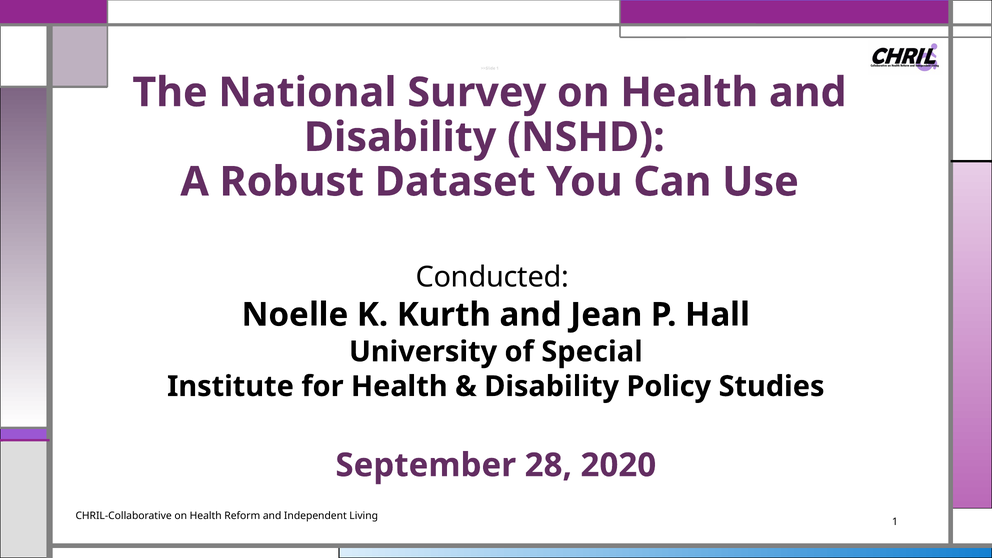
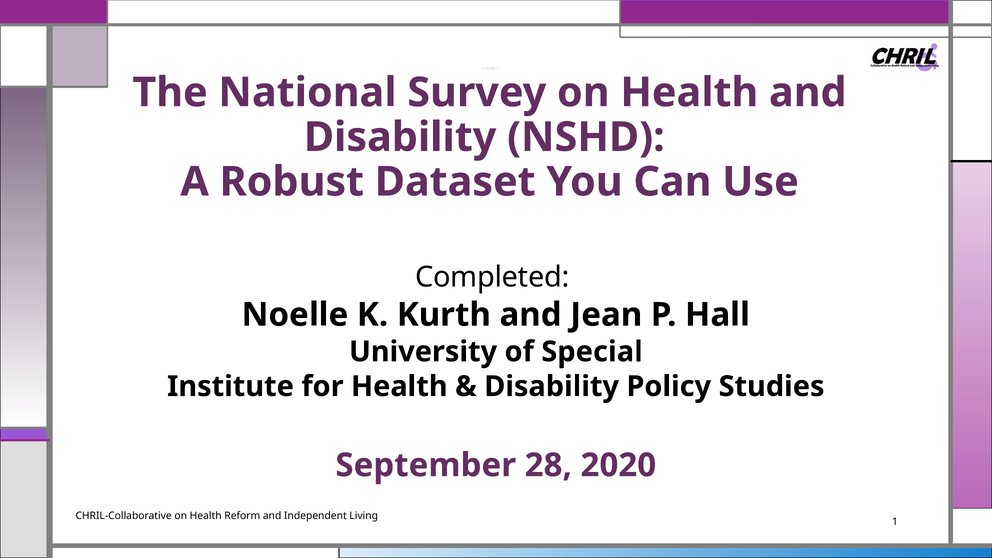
Conducted: Conducted -> Completed (492, 277)
